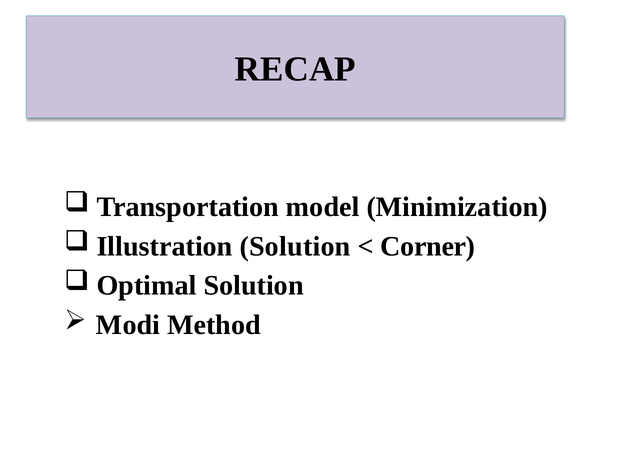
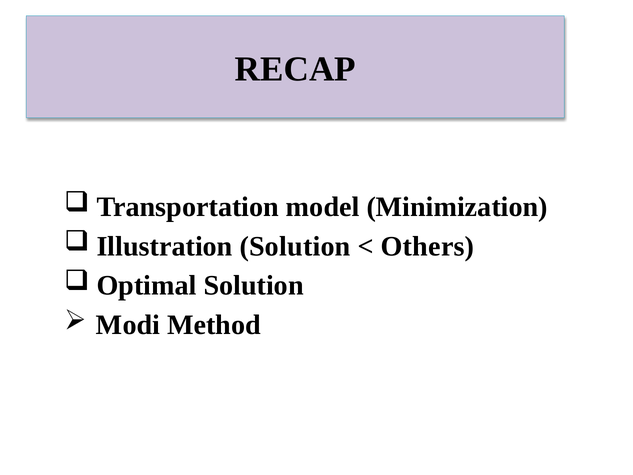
Corner: Corner -> Others (428, 246)
